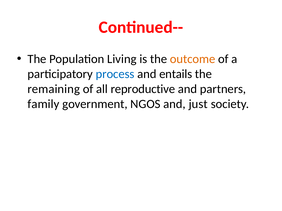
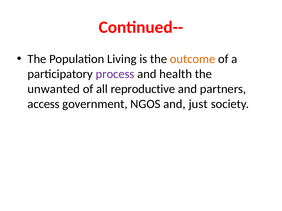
process colour: blue -> purple (115, 74)
entails: entails -> health (176, 74)
remaining: remaining -> unwanted (54, 89)
family: family -> access (44, 104)
